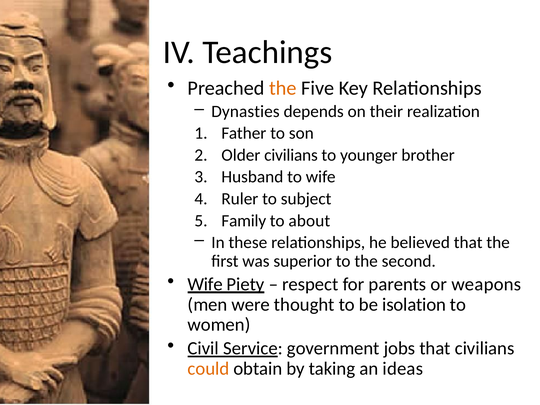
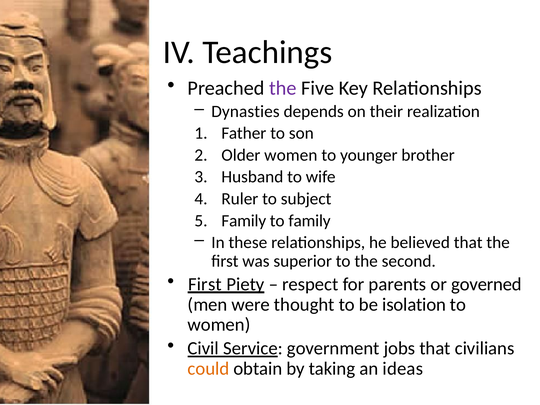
the colour: orange -> purple (283, 88)
Older civilians: civilians -> women (291, 155)
to about: about -> family (310, 221)
Wife: Wife -> First (205, 284)
weapons: weapons -> governed (486, 284)
